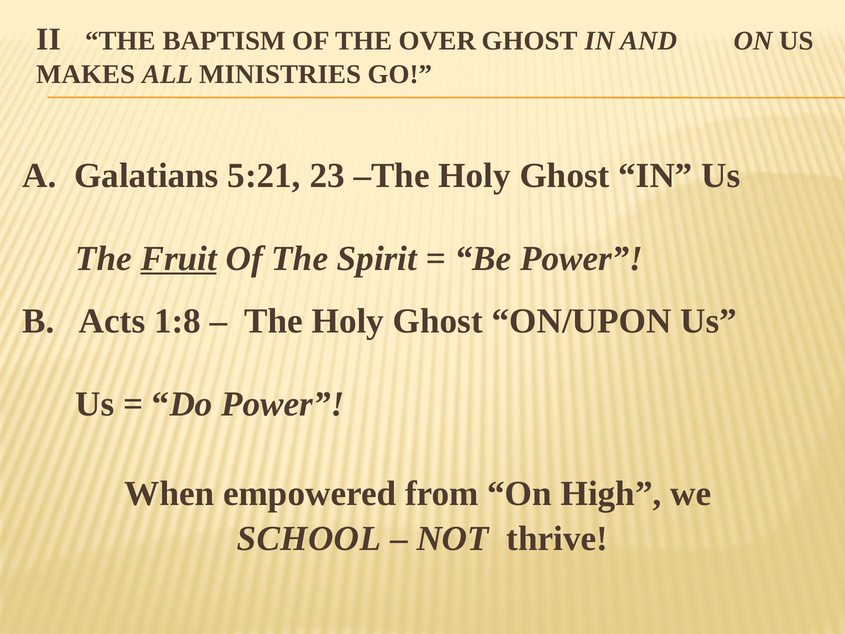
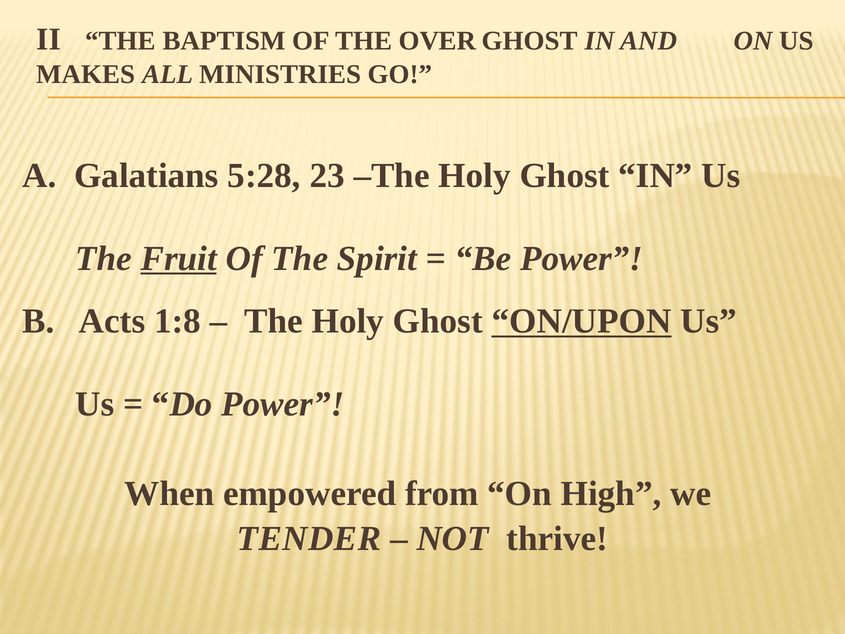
5:21: 5:21 -> 5:28 (264, 176)
ON/UPON underline: none -> present (582, 321)
SCHOOL: SCHOOL -> TENDER (309, 538)
